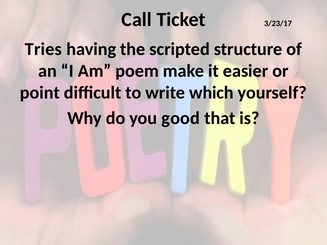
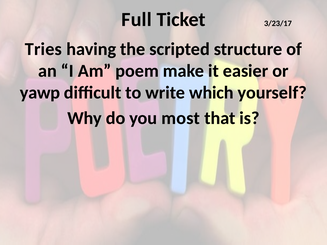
Call: Call -> Full (137, 20)
point: point -> yawp (40, 93)
good: good -> most (181, 118)
